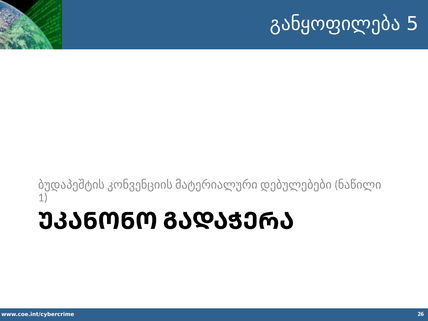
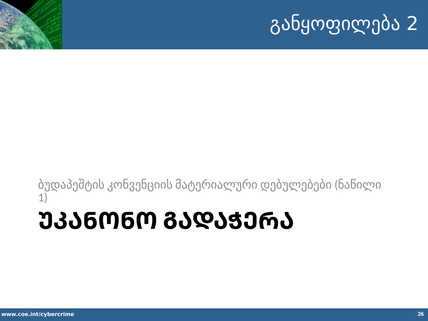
5: 5 -> 2 (413, 24)
